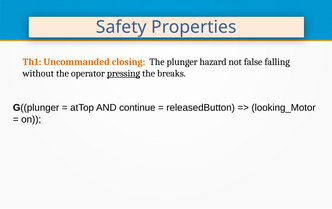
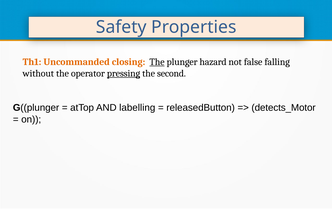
The underline: none -> present (157, 62)
breaks: breaks -> second (171, 73)
continue: continue -> labelling (137, 108)
looking_Motor: looking_Motor -> detects_Motor (284, 108)
